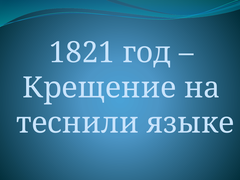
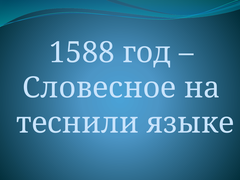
1821: 1821 -> 1588 (82, 53)
Крещение: Крещение -> Словесное (99, 88)
